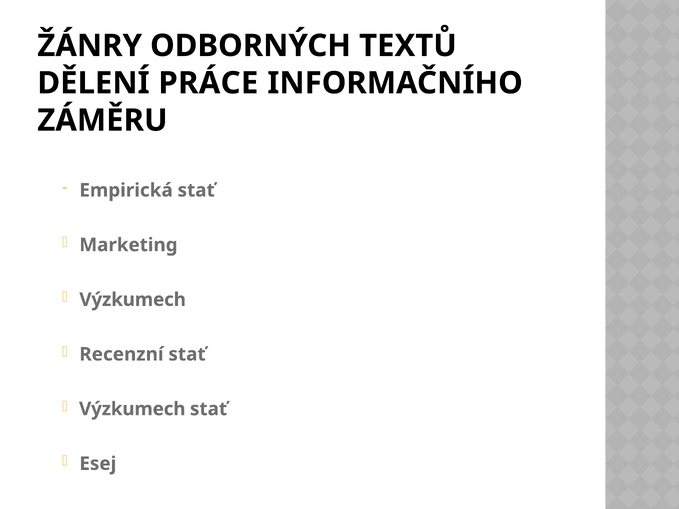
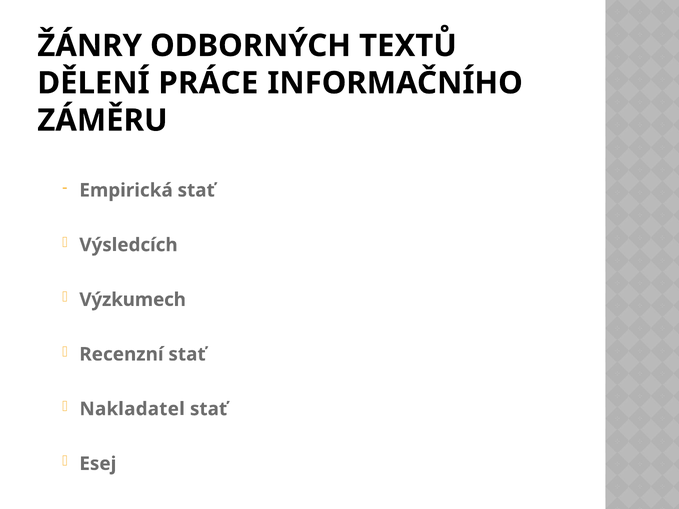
Marketing: Marketing -> Výsledcích (128, 245)
Výzkumech: Výzkumech -> Nakladatel (132, 409)
